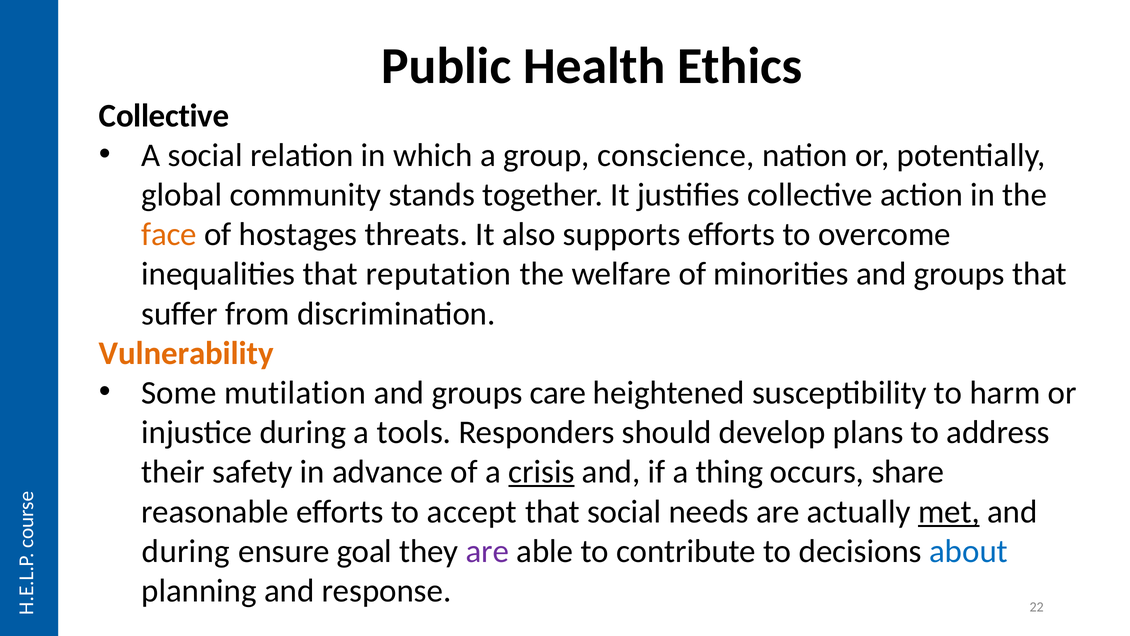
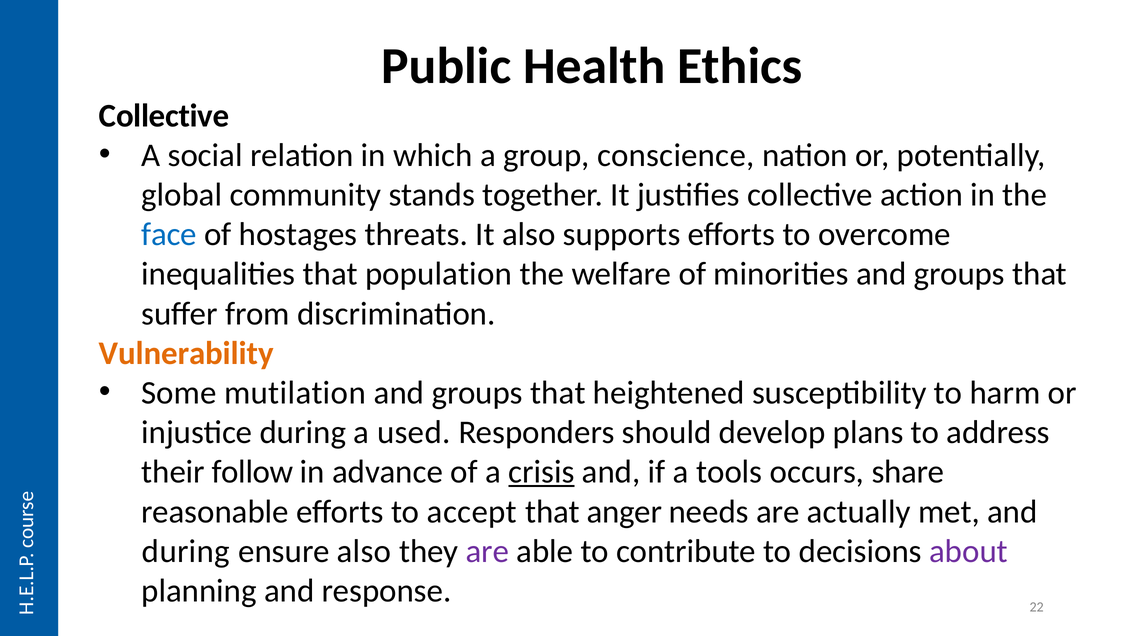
face colour: orange -> blue (169, 234)
reputation: reputation -> population (438, 274)
care: care -> that (558, 393)
tools: tools -> used (414, 432)
safety: safety -> follow (253, 472)
thing: thing -> tools (729, 472)
that social: social -> anger (624, 511)
met underline: present -> none (949, 511)
ensure goal: goal -> also (364, 551)
about colour: blue -> purple (969, 551)
